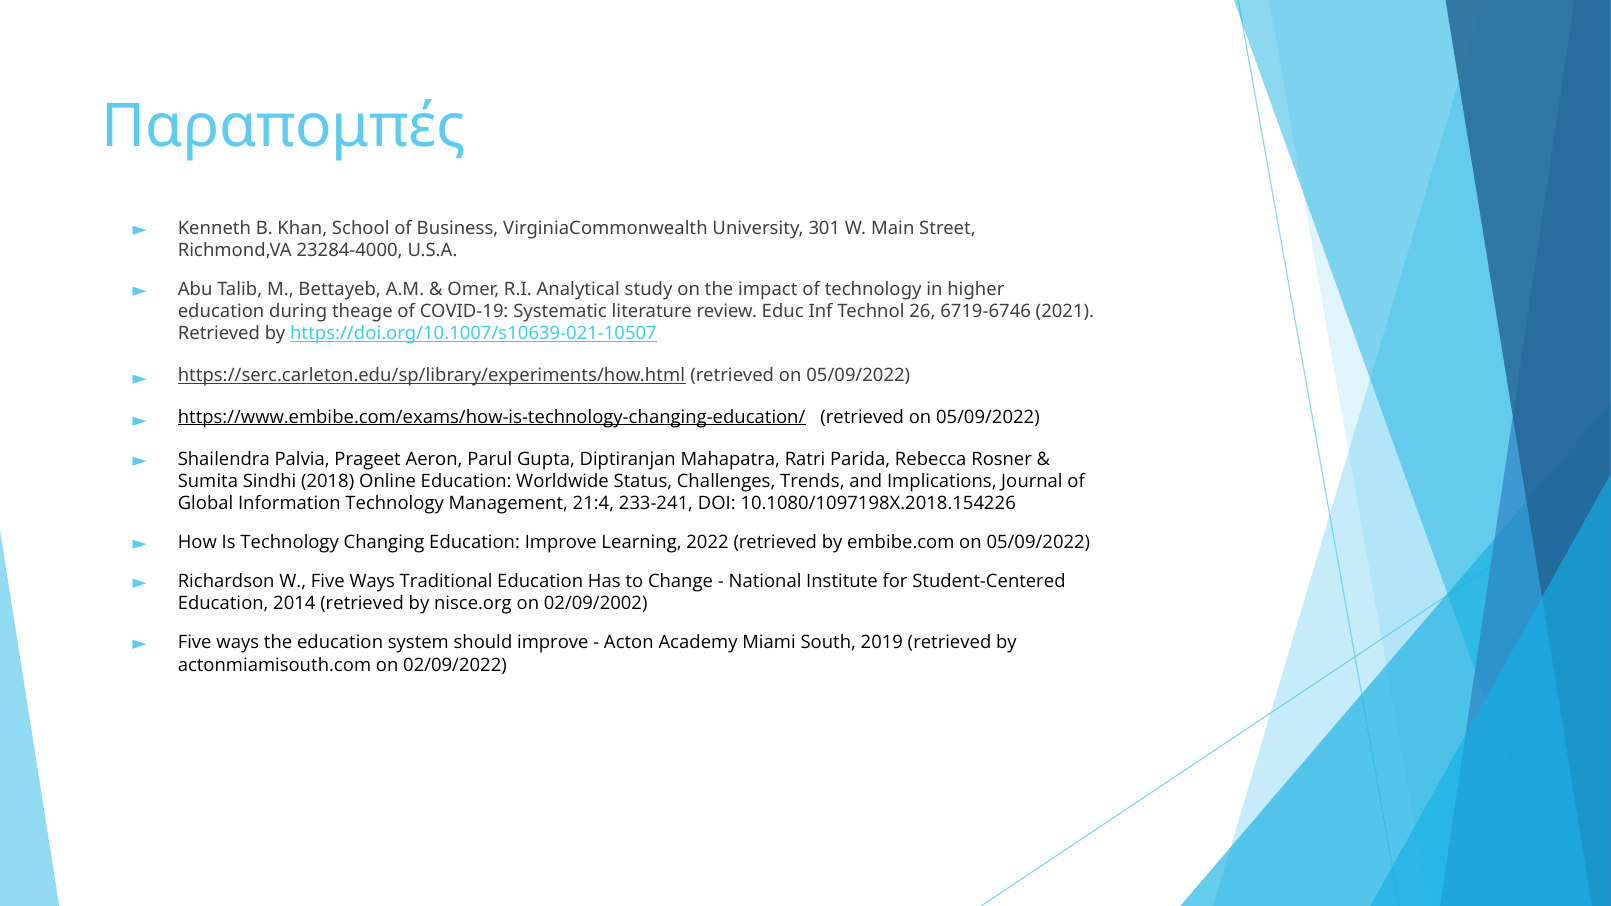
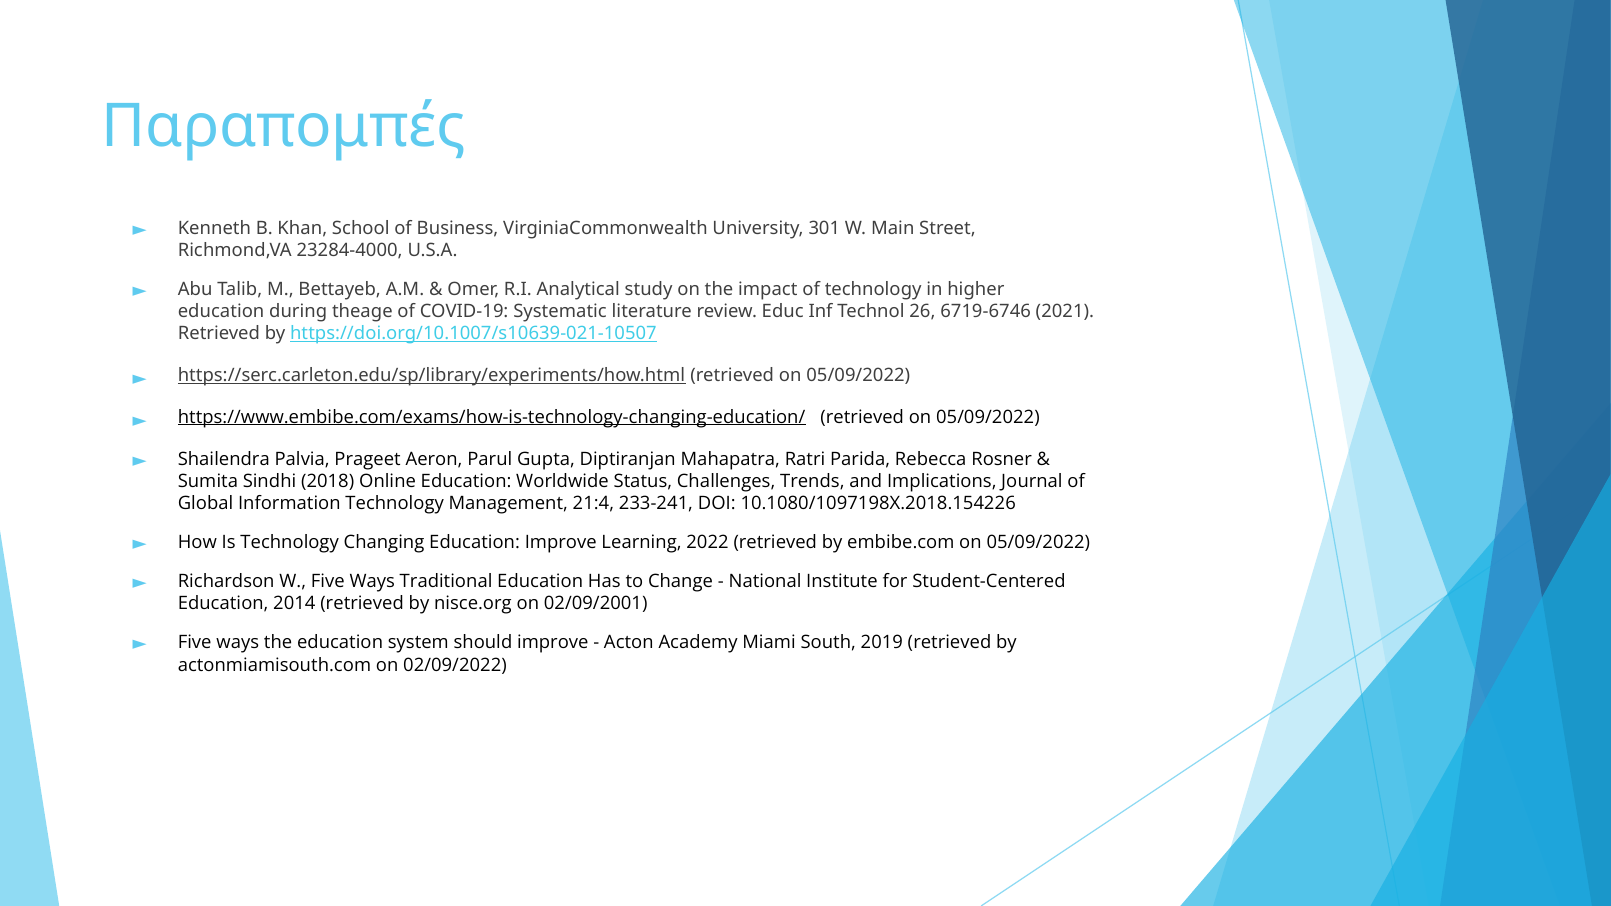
02/09/2002: 02/09/2002 -> 02/09/2001 (596, 604)
